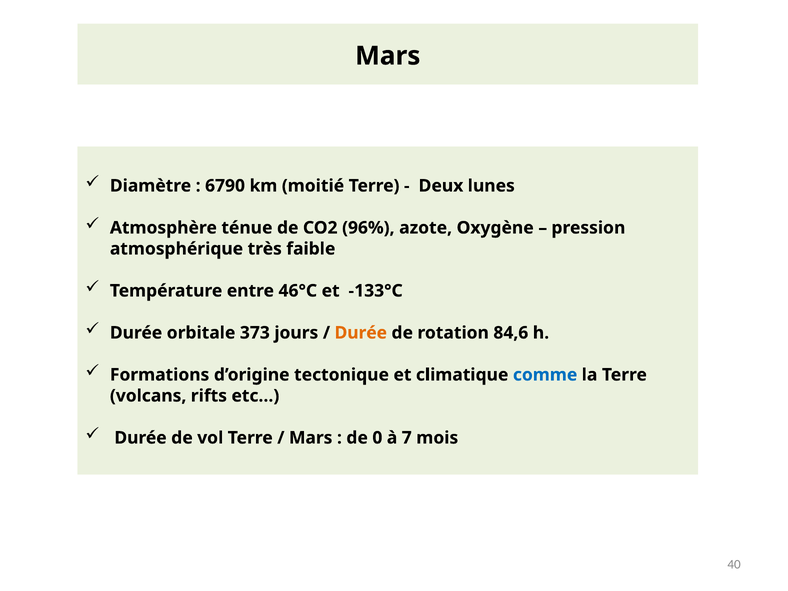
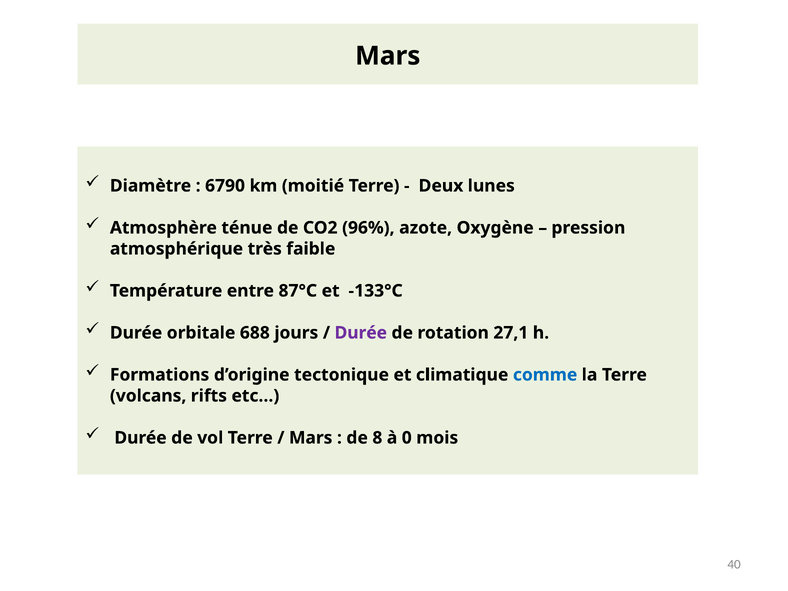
46°C: 46°C -> 87°C (298, 291)
373: 373 -> 688 (255, 333)
Durée colour: orange -> purple (361, 333)
84,6: 84,6 -> 27,1 (511, 333)
0: 0 -> 8 (377, 438)
7: 7 -> 0 (407, 438)
